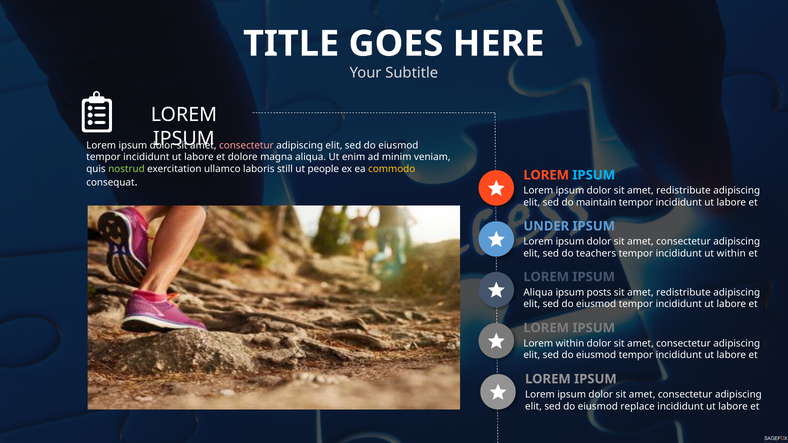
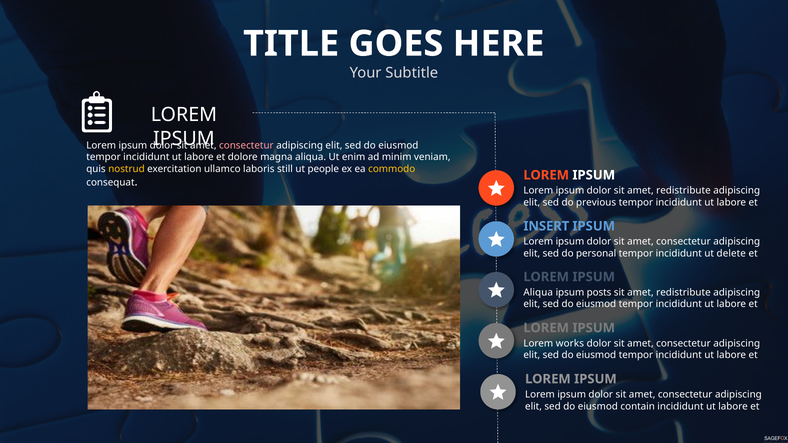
nostrud colour: light green -> yellow (126, 169)
IPSUM colour: light blue -> white (594, 175)
maintain: maintain -> previous (596, 203)
UNDER: UNDER -> INSERT (546, 226)
teachers: teachers -> personal (596, 254)
ut within: within -> delete (731, 254)
Lorem within: within -> works (570, 344)
replace: replace -> contain (638, 407)
